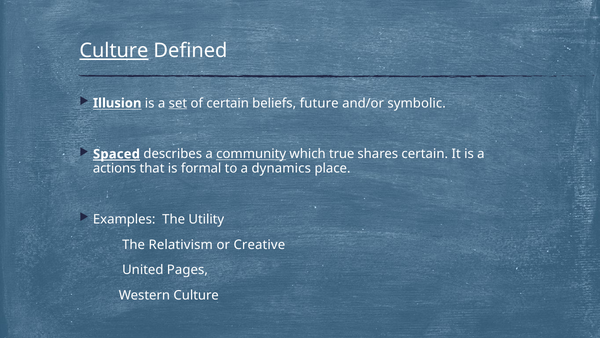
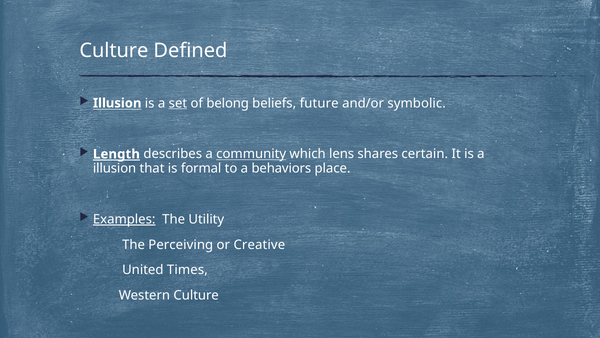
Culture underline: present -> none (114, 51)
of certain: certain -> belong (228, 103)
Spaced: Spaced -> Length (116, 154)
true: true -> lens (342, 154)
actions: actions -> illusion (115, 168)
dynamics: dynamics -> behaviors (281, 168)
Examples underline: none -> present (124, 219)
Relativism: Relativism -> Perceiving (181, 244)
Pages: Pages -> Times (187, 270)
